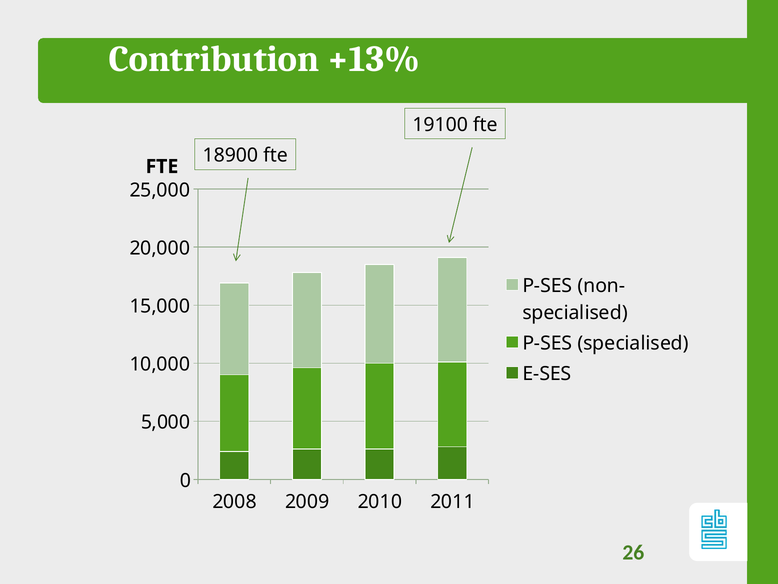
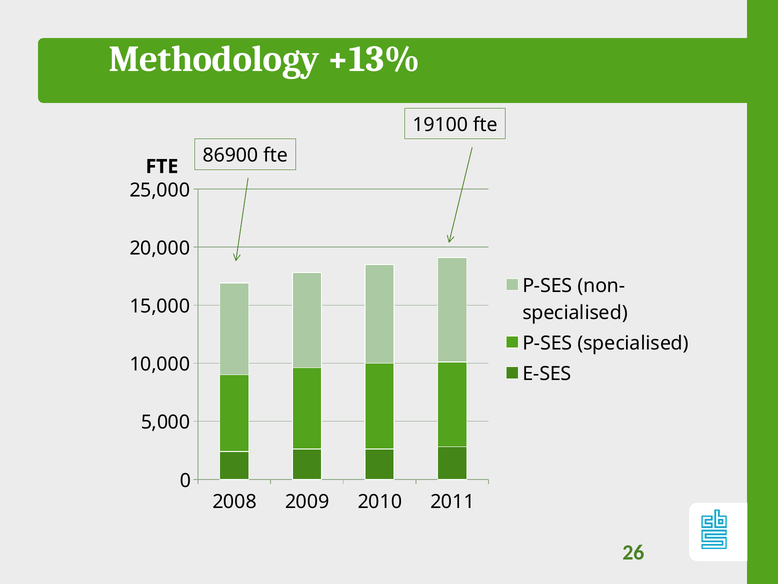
Contribution: Contribution -> Methodology (214, 59)
18900: 18900 -> 86900 (230, 155)
